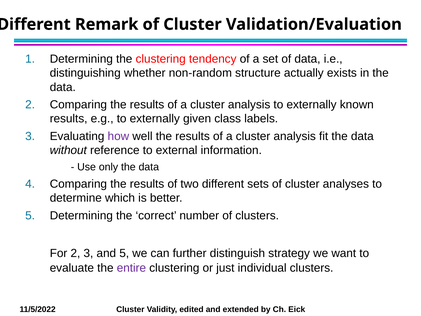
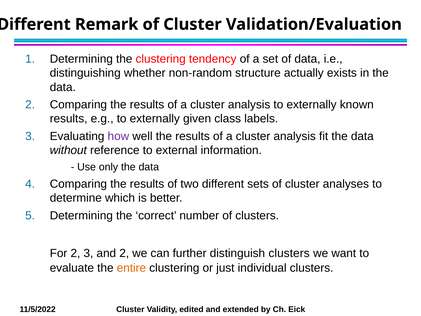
and 5: 5 -> 2 (124, 253)
distinguish strategy: strategy -> clusters (289, 253)
entire colour: purple -> orange (131, 268)
